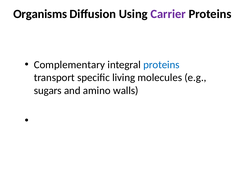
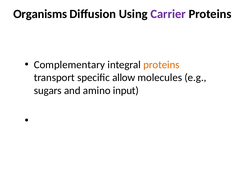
proteins colour: blue -> orange (161, 65)
living: living -> allow (124, 78)
walls: walls -> input (126, 91)
